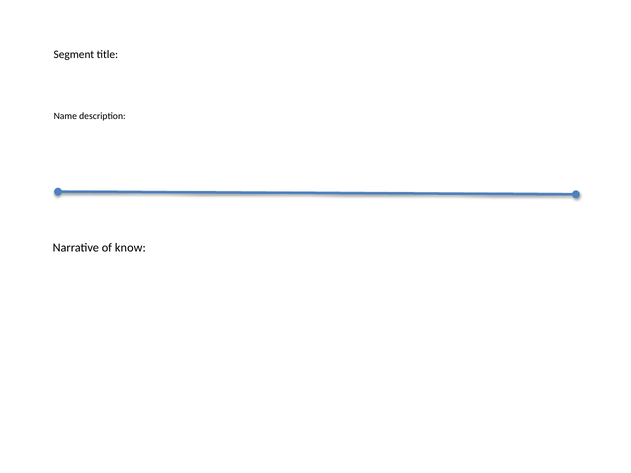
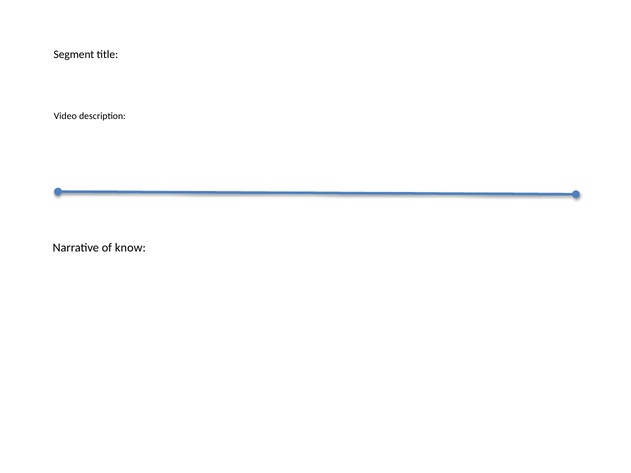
Name: Name -> Video (65, 116)
